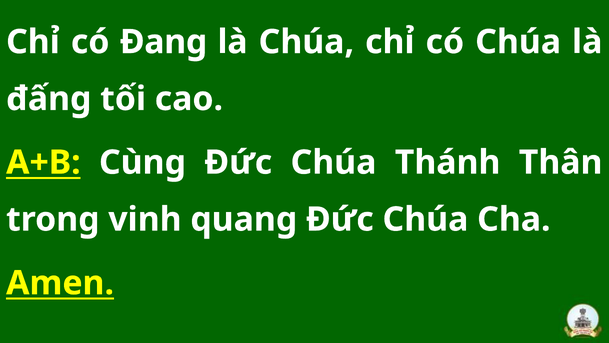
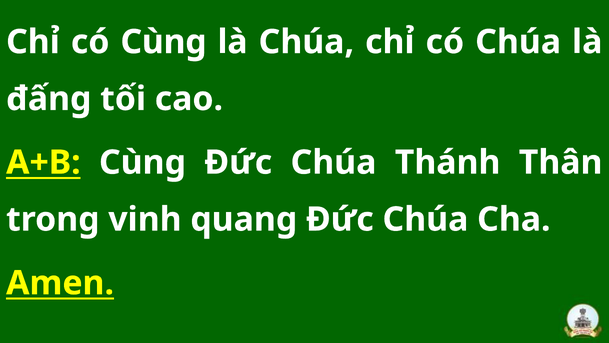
có Đang: Đang -> Cùng (164, 42)
